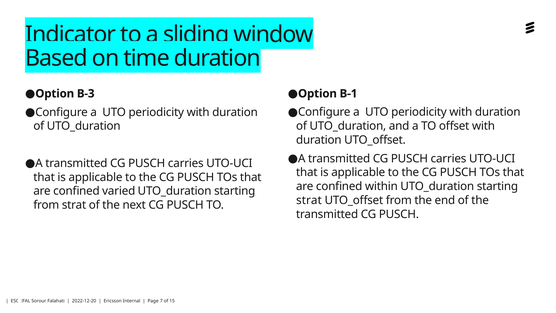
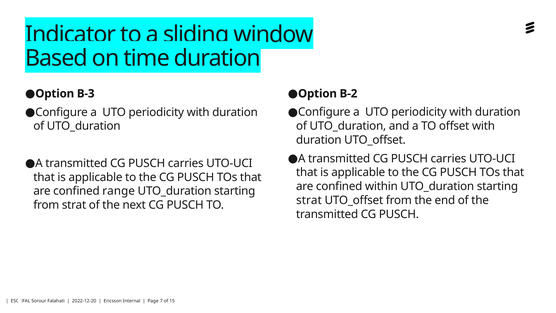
B-1: B-1 -> B-2 (348, 94)
varied: varied -> range (119, 191)
